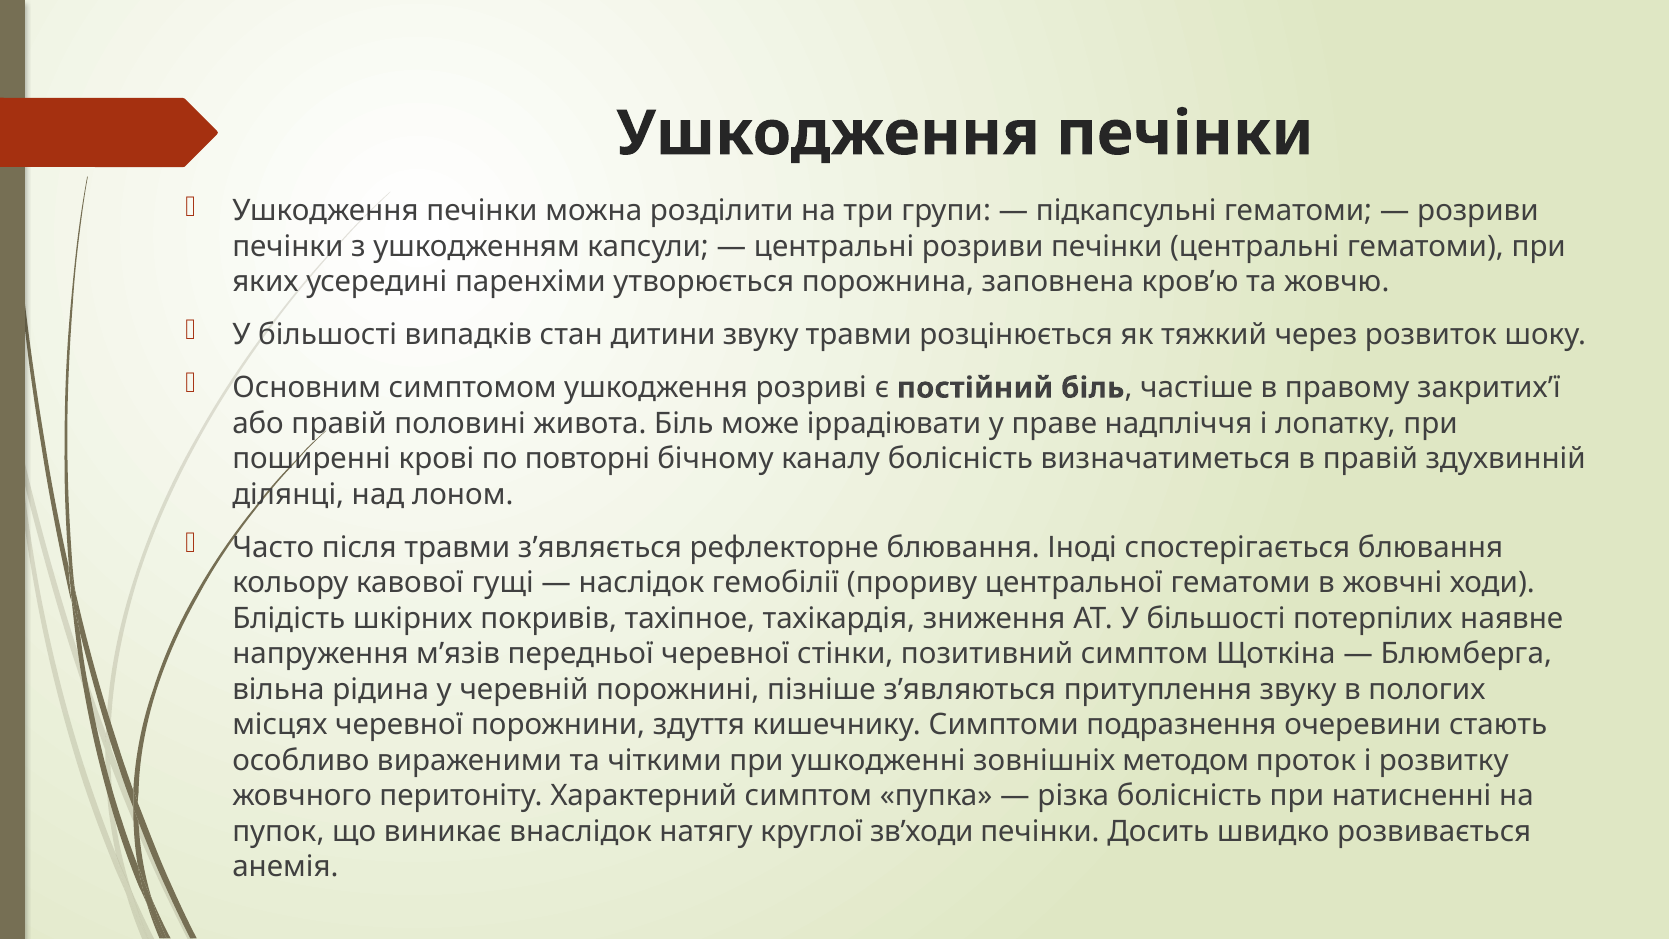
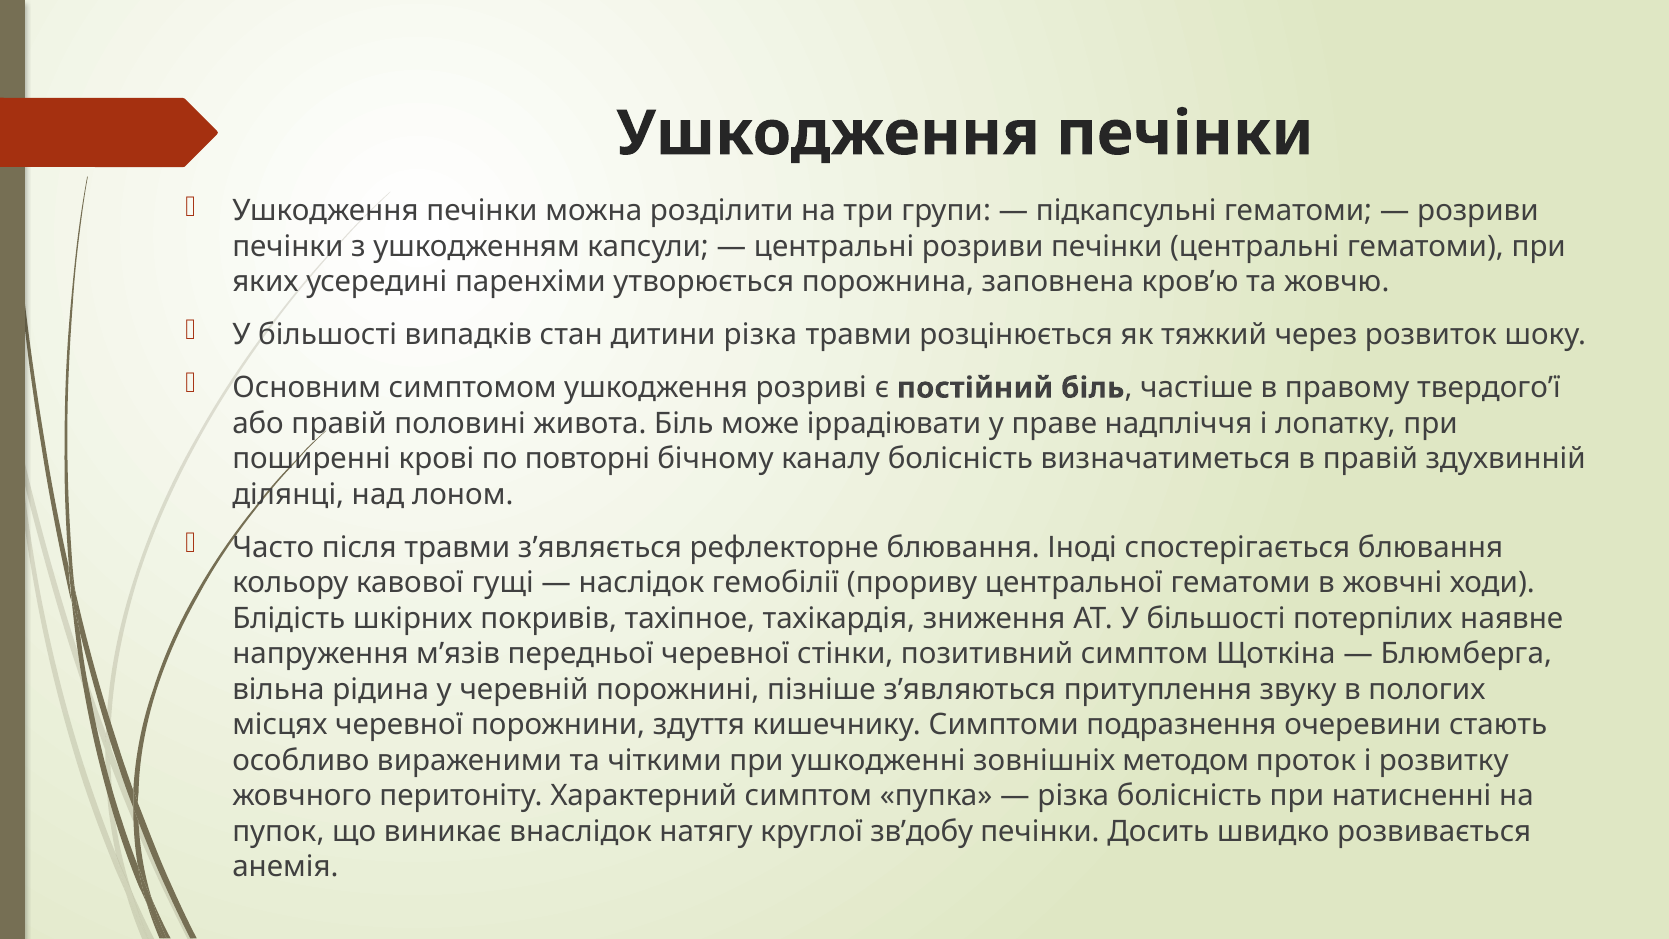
дитини звуку: звуку -> різка (760, 335)
закритих’ї: закритих’ї -> твердого’ї (1489, 388)
зв’ходи: зв’ходи -> зв’добу (922, 831)
